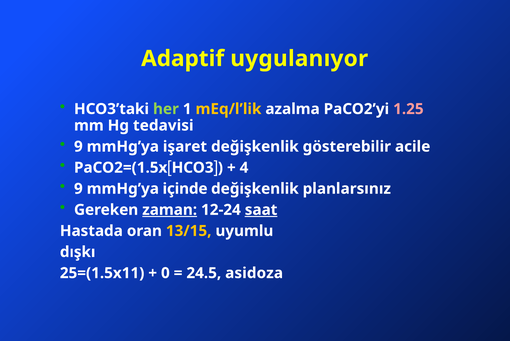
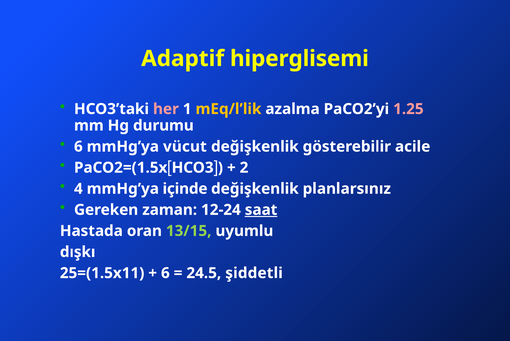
uygulanıyor: uygulanıyor -> hiperglisemi (299, 59)
her colour: light green -> pink (166, 109)
tedavisi: tedavisi -> durumu (163, 126)
9: 9 -> 6 (78, 147)
işaret: işaret -> vücut (185, 147)
4: 4 -> 2 (244, 168)
9: 9 -> 4 (78, 189)
zaman underline: present -> none (170, 210)
13/15 colour: yellow -> light green (189, 231)
0: 0 -> 6 (165, 273)
asidoza: asidoza -> şiddetli (254, 273)
